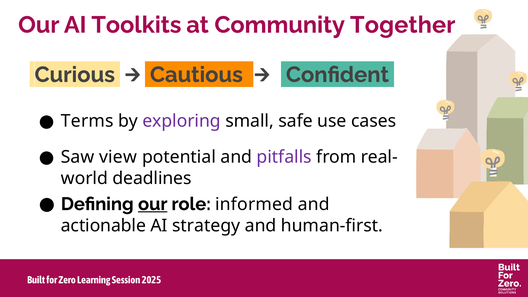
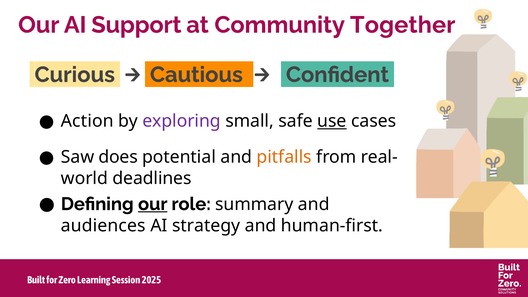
Toolkits: Toolkits -> Support (136, 25)
Terms: Terms -> Action (87, 121)
use underline: none -> present (332, 121)
view: view -> does (118, 157)
pitfalls colour: purple -> orange (284, 157)
informed: informed -> summary (254, 204)
actionable: actionable -> audiences (103, 226)
